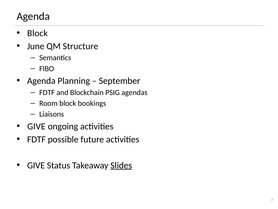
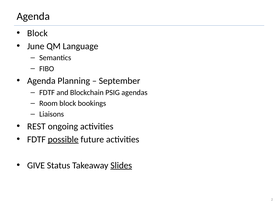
Structure: Structure -> Language (81, 46)
GIVE: GIVE -> REST (36, 126)
possible underline: none -> present (63, 139)
